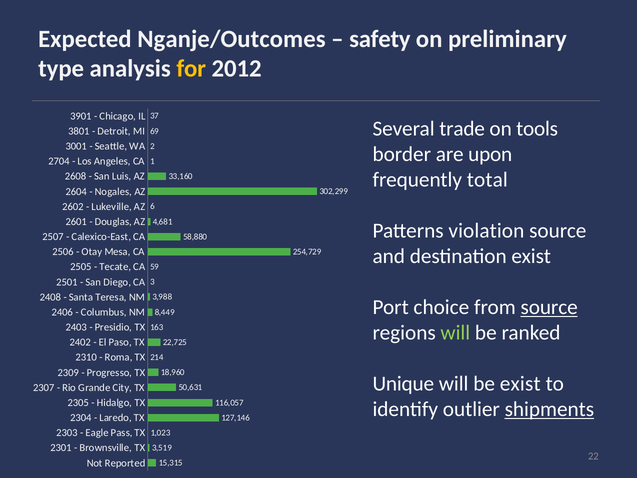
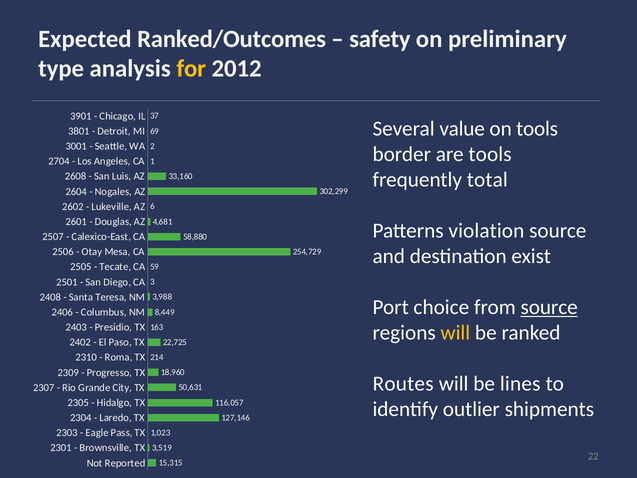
Nganje/Outcomes: Nganje/Outcomes -> Ranked/Outcomes (232, 39)
trade: trade -> value (462, 129)
are upon: upon -> tools (490, 154)
will colour: light green -> yellow (455, 333)
Unique: Unique -> Routes (403, 384)
be exist: exist -> lines (520, 384)
shipments underline: present -> none (549, 409)
